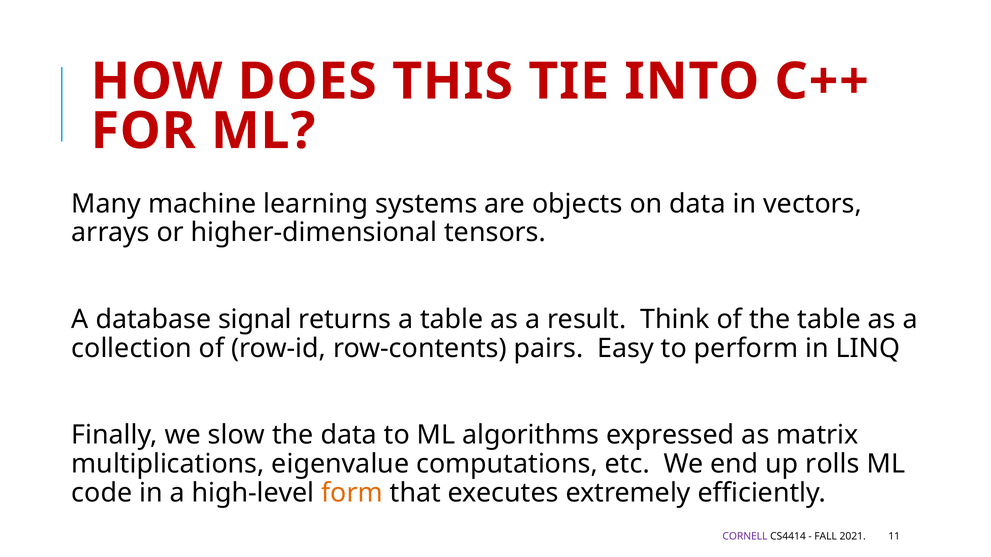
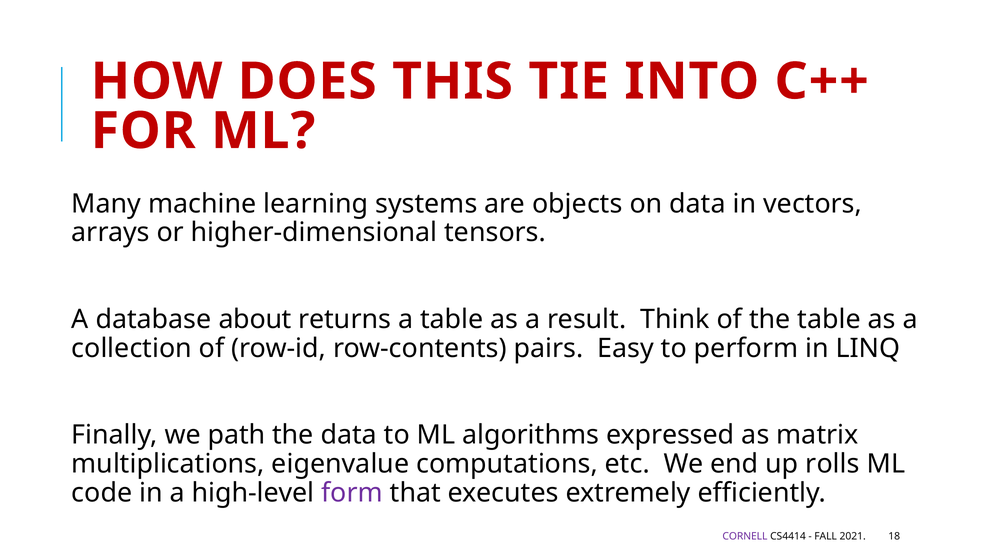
signal: signal -> about (255, 320)
slow: slow -> path (237, 435)
form colour: orange -> purple (352, 493)
11: 11 -> 18 (894, 537)
